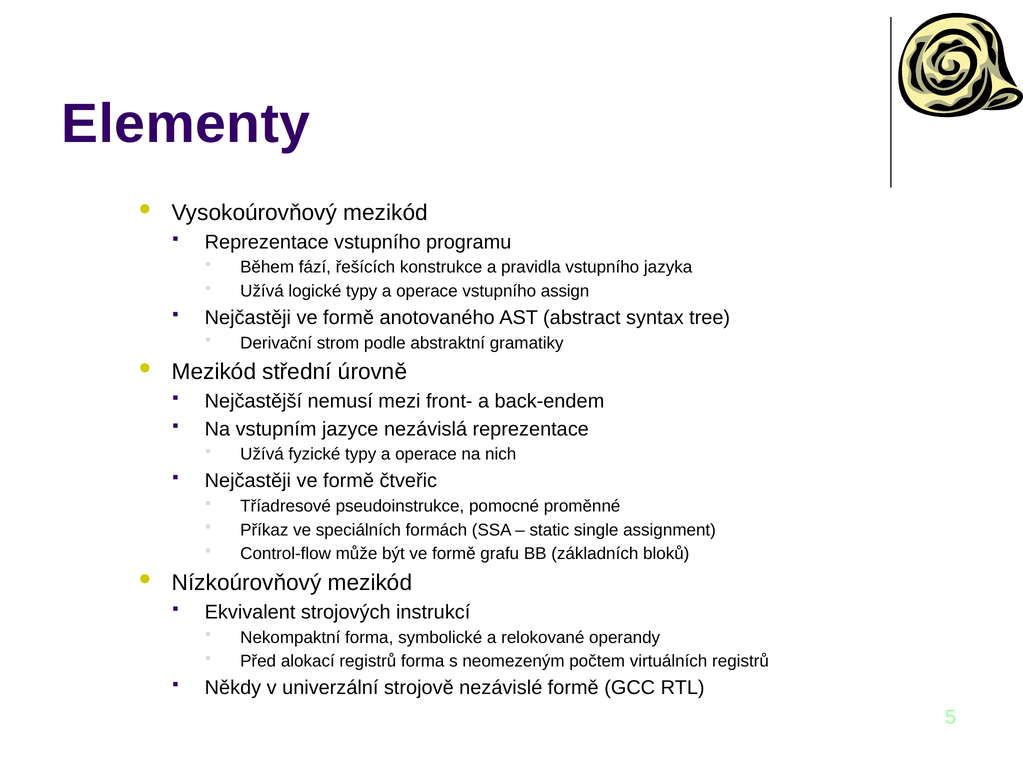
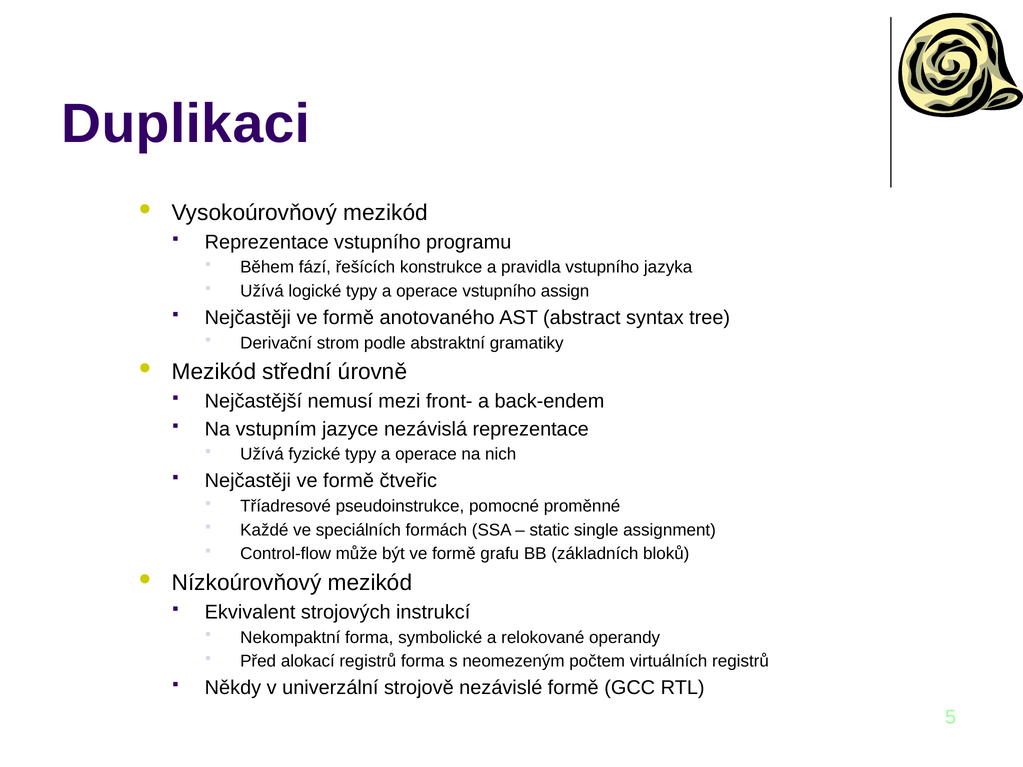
Elementy: Elementy -> Duplikaci (186, 124)
Příkaz: Příkaz -> Každé (264, 530)
